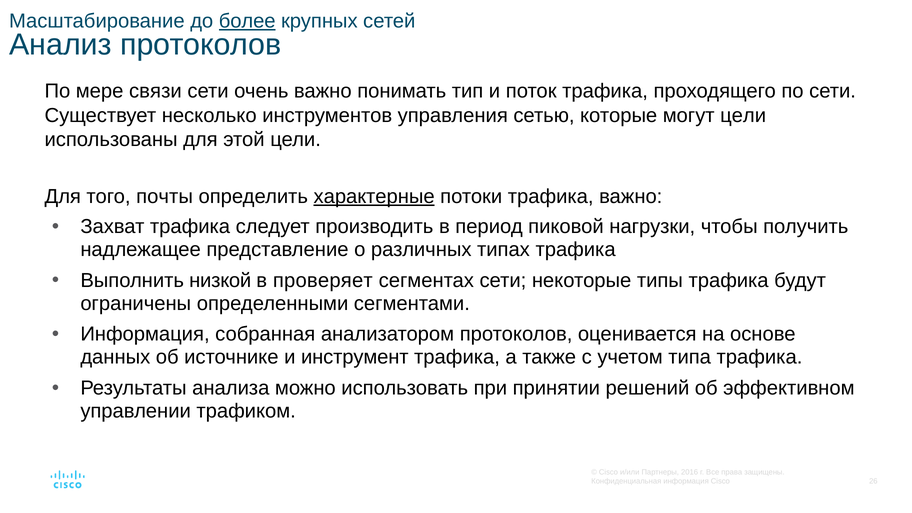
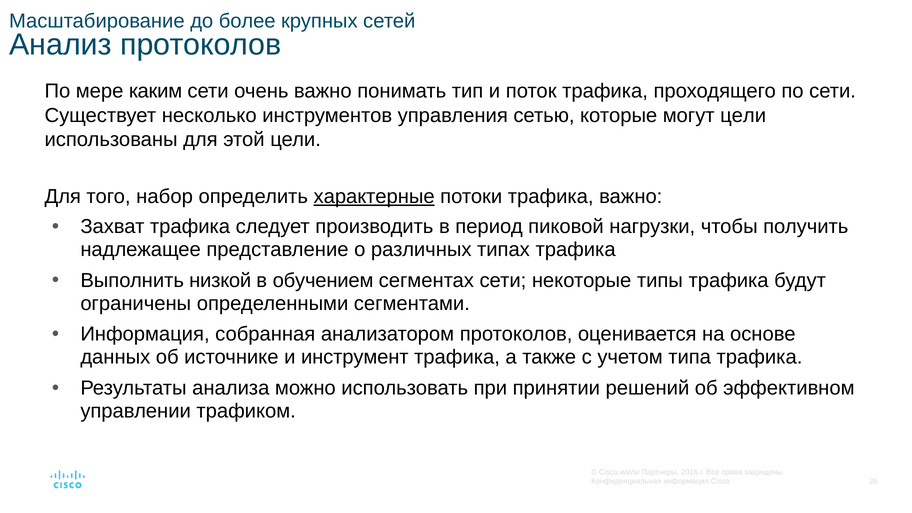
более underline: present -> none (247, 21)
связи: связи -> каким (156, 91)
почты: почты -> набор (165, 196)
проверяет: проверяет -> обучением (323, 280)
